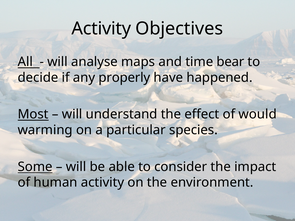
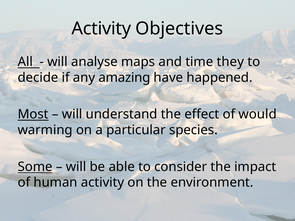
bear: bear -> they (230, 62)
properly: properly -> amazing (124, 78)
